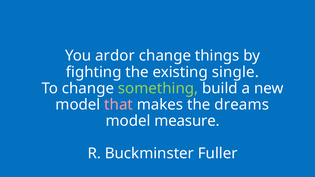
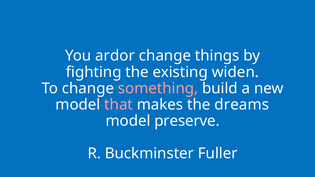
single: single -> widen (235, 72)
something colour: light green -> pink (158, 88)
measure: measure -> preserve (187, 121)
